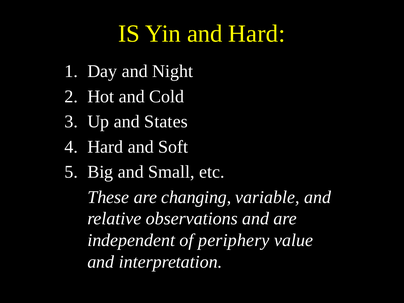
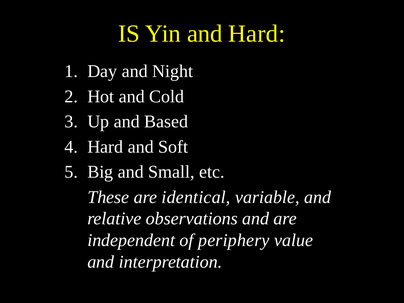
States: States -> Based (166, 122)
changing: changing -> identical (196, 197)
